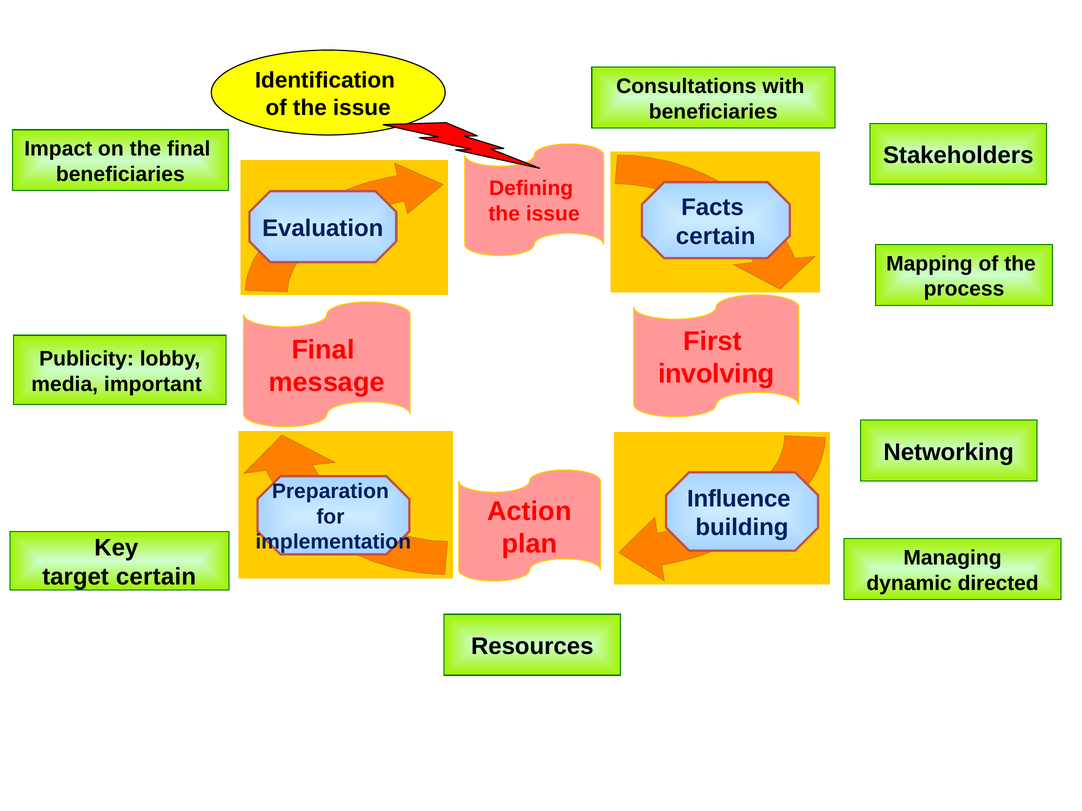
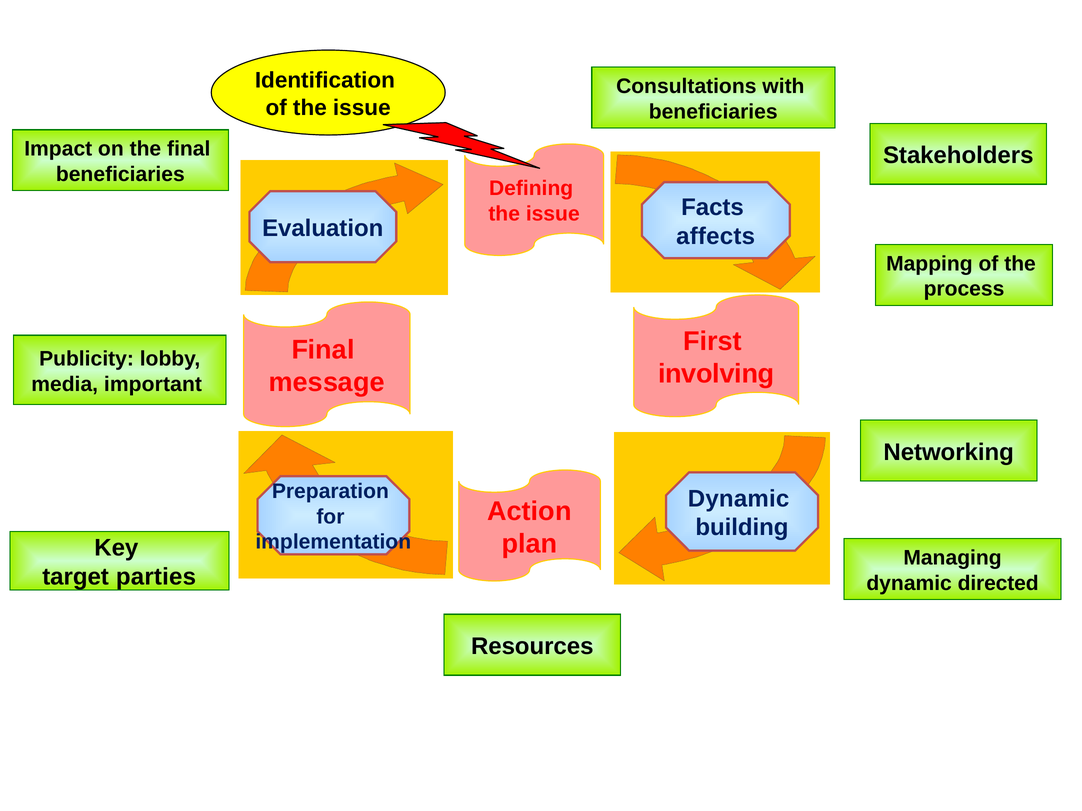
certain: certain -> affects (716, 236)
Influence: Influence -> Dynamic (739, 499)
target certain: certain -> parties (156, 577)
